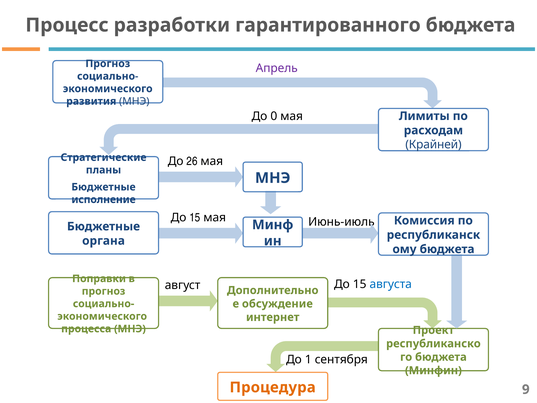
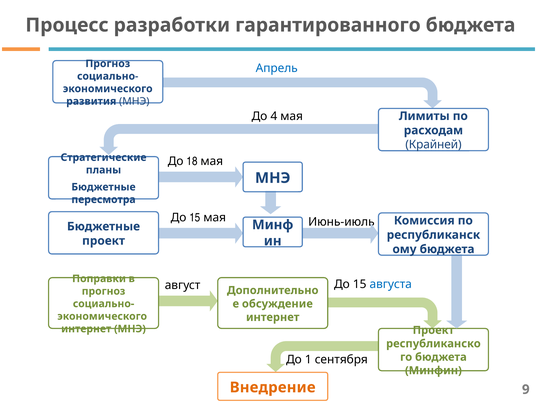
Апрель colour: purple -> blue (277, 68)
0: 0 -> 4 (274, 116)
26: 26 -> 18 (192, 161)
исполнение: исполнение -> пересмотра (104, 199)
органа: органа -> проект (104, 241)
процесса: процесса -> интернет (86, 329)
Процедура: Процедура -> Внедрение (273, 387)
